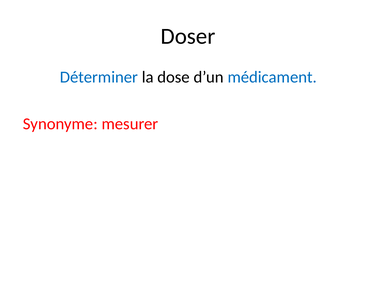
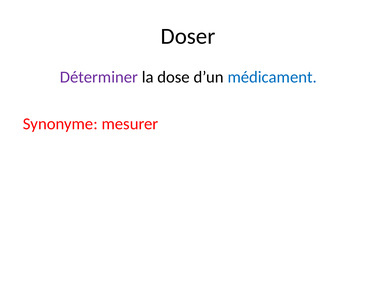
Déterminer colour: blue -> purple (99, 77)
